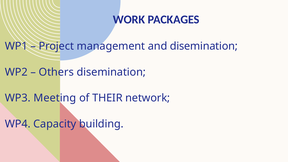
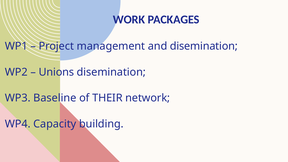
Others: Others -> Unions (56, 72)
Meeting: Meeting -> Baseline (55, 98)
